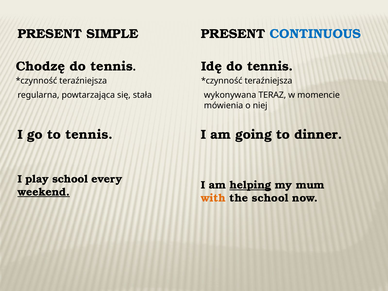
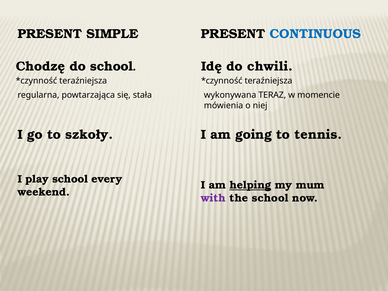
Chodzę do tennis: tennis -> school (112, 66)
Idę do tennis: tennis -> chwili (270, 66)
to tennis: tennis -> szkoły (89, 135)
dinner: dinner -> tennis (318, 135)
weekend underline: present -> none (44, 192)
with colour: orange -> purple (213, 198)
